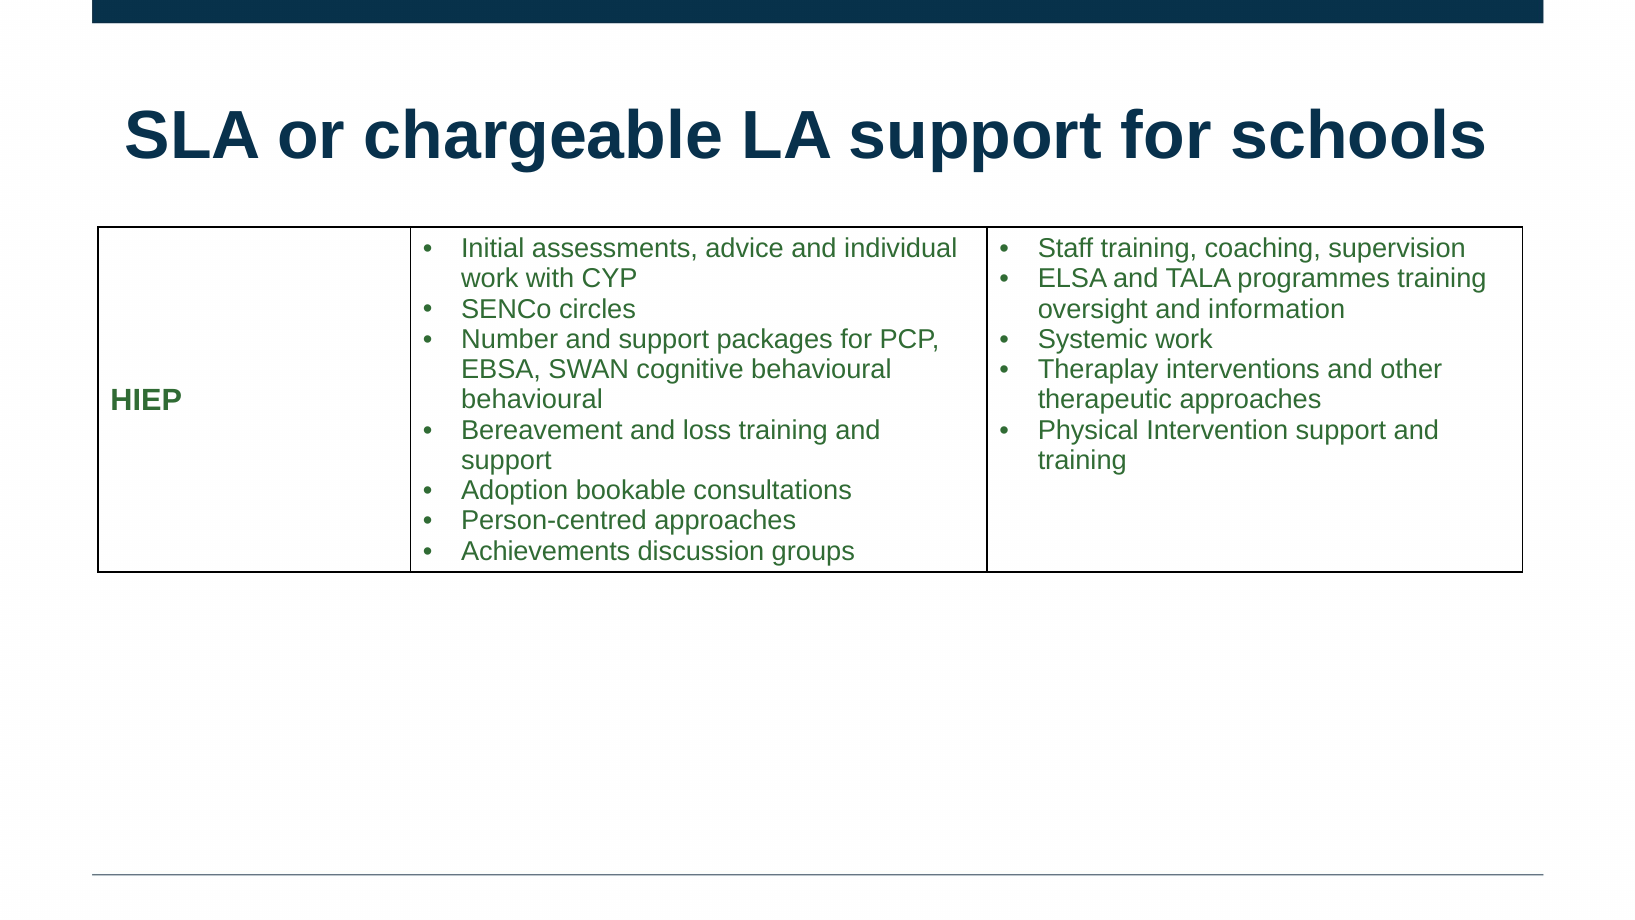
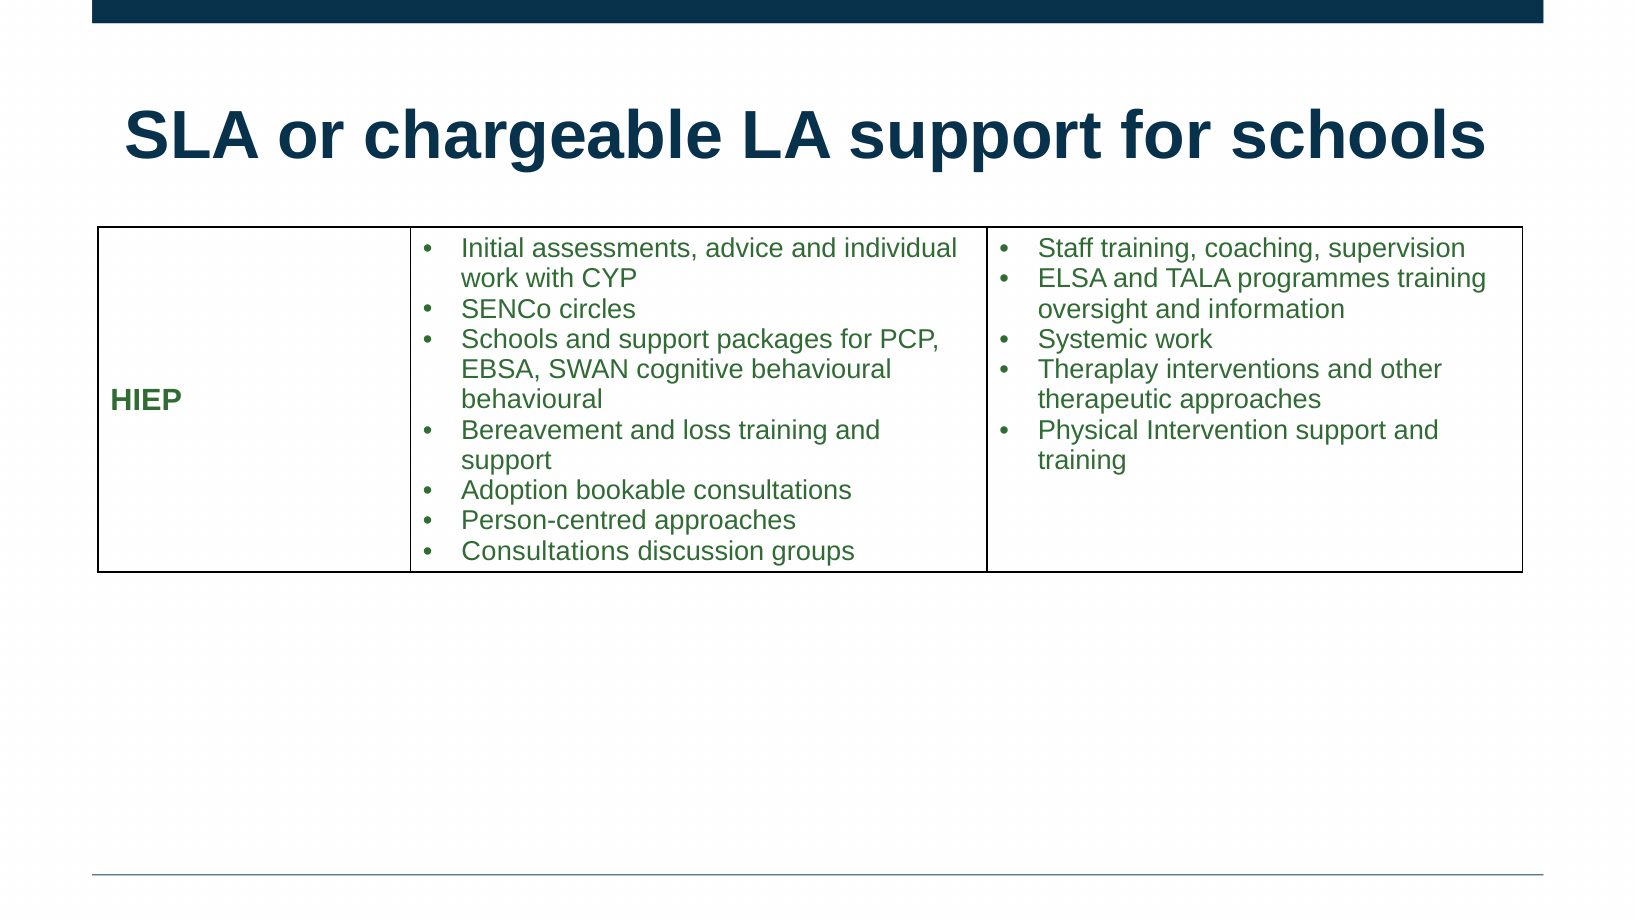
Number: Number -> Schools (510, 339)
Achievements: Achievements -> Consultations (546, 551)
